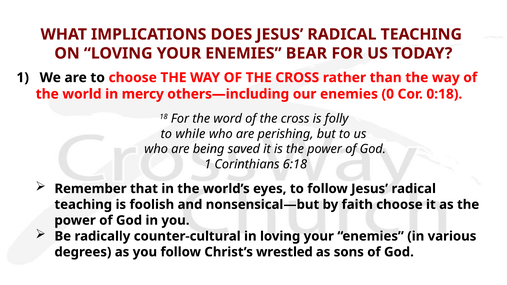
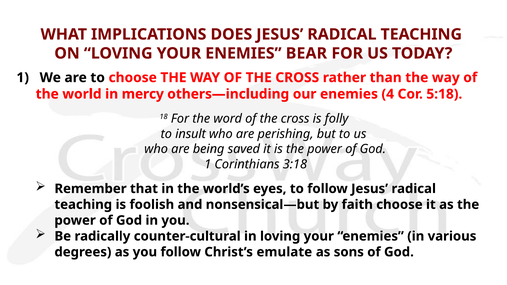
0: 0 -> 4 (388, 94)
0:18: 0:18 -> 5:18 (444, 94)
while: while -> insult (191, 134)
6:18: 6:18 -> 3:18 (295, 164)
wrestled: wrestled -> emulate (284, 252)
